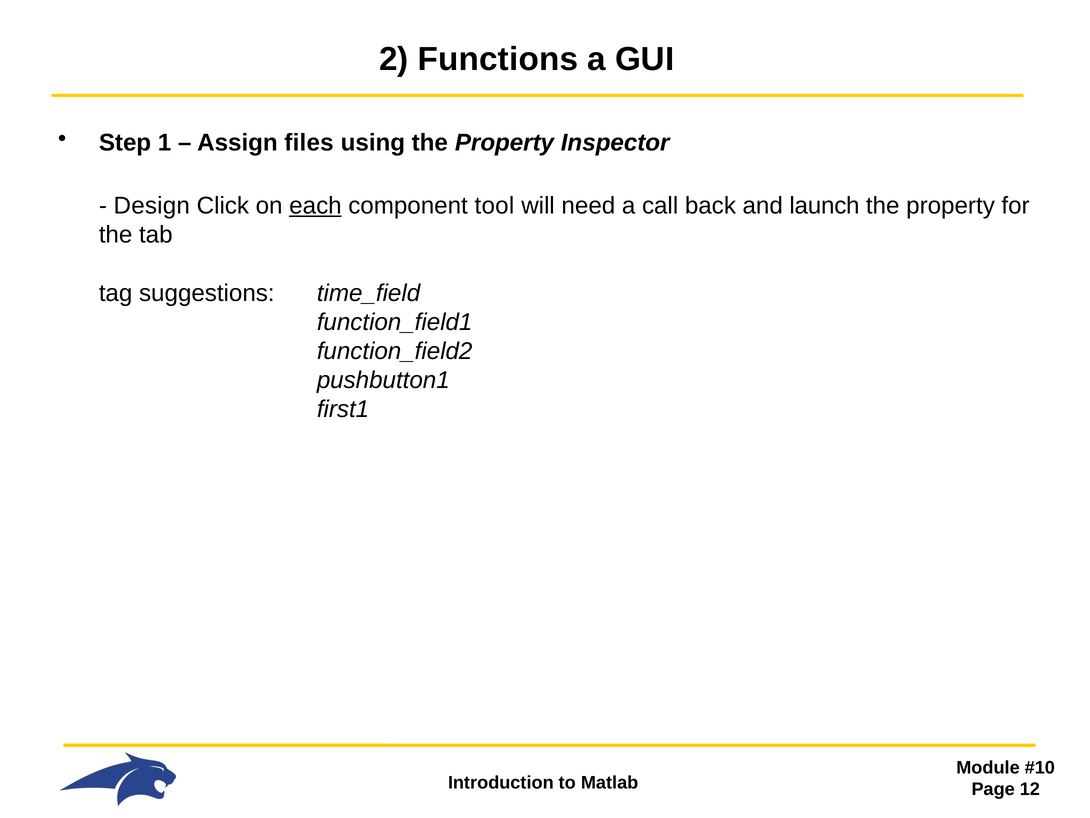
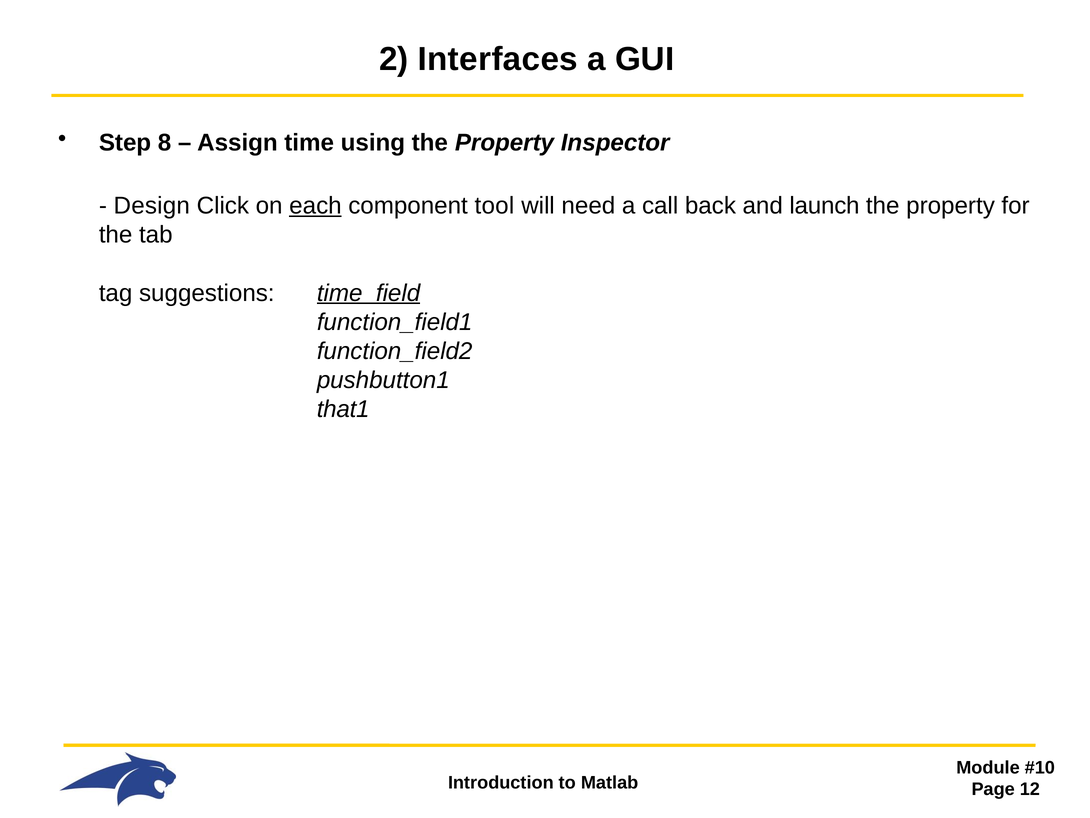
Functions: Functions -> Interfaces (498, 59)
1: 1 -> 8 (165, 143)
files: files -> time (309, 143)
time_field underline: none -> present (369, 293)
first1: first1 -> that1 (343, 409)
